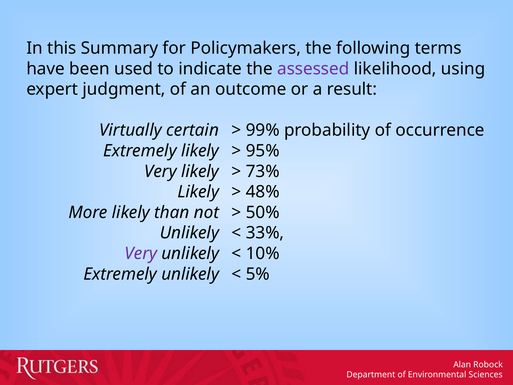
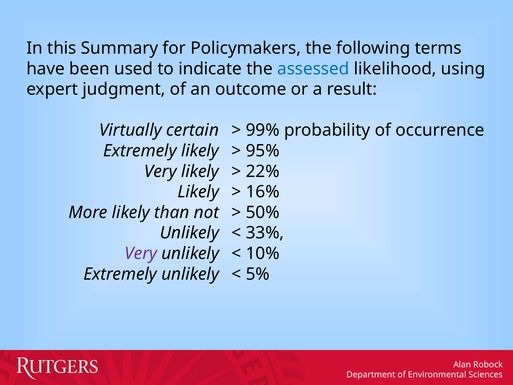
assessed colour: purple -> blue (313, 69)
73%: 73% -> 22% (263, 171)
48%: 48% -> 16% (263, 192)
